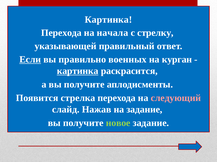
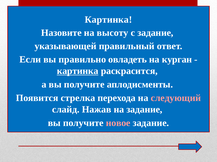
Перехода: Перехода -> Назовите (61, 33)
начала: начала -> высоту (113, 33)
с стрелку: стрелку -> задание (155, 33)
Если underline: present -> none (30, 60)
военных: военных -> овладеть (128, 60)
новое colour: light green -> pink (118, 123)
